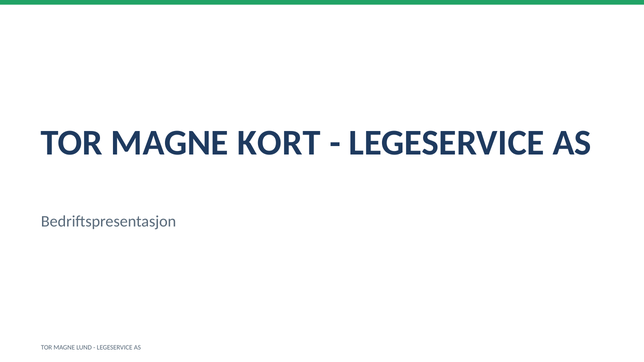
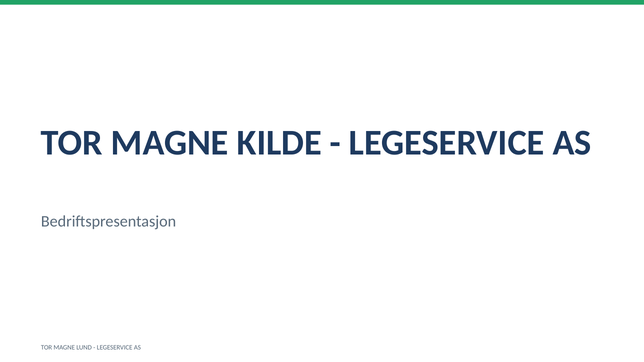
KORT: KORT -> KILDE (279, 143)
